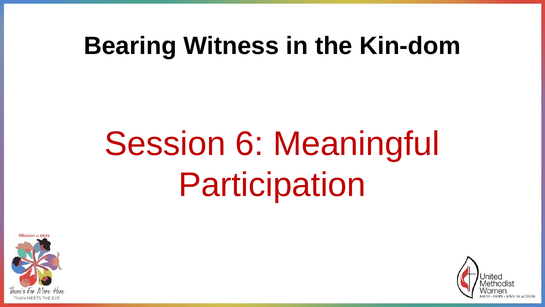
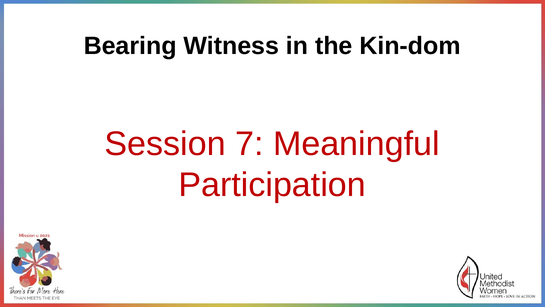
6: 6 -> 7 (249, 144)
